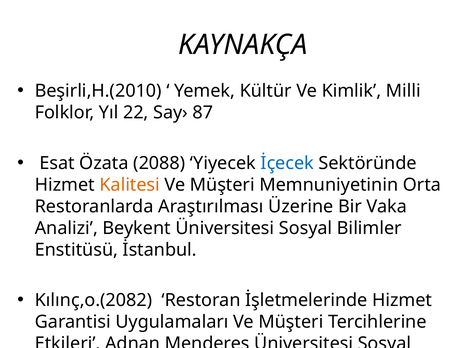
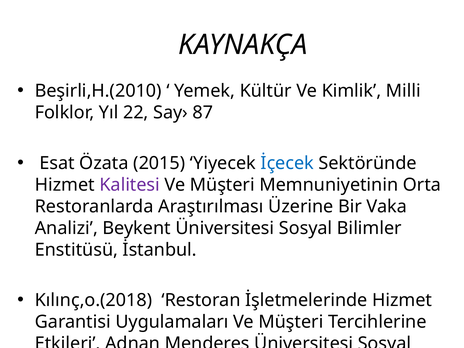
2088: 2088 -> 2015 (159, 163)
Kalitesi colour: orange -> purple (130, 185)
Kılınç,o.(2082: Kılınç,o.(2082 -> Kılınç,o.(2018 (94, 300)
